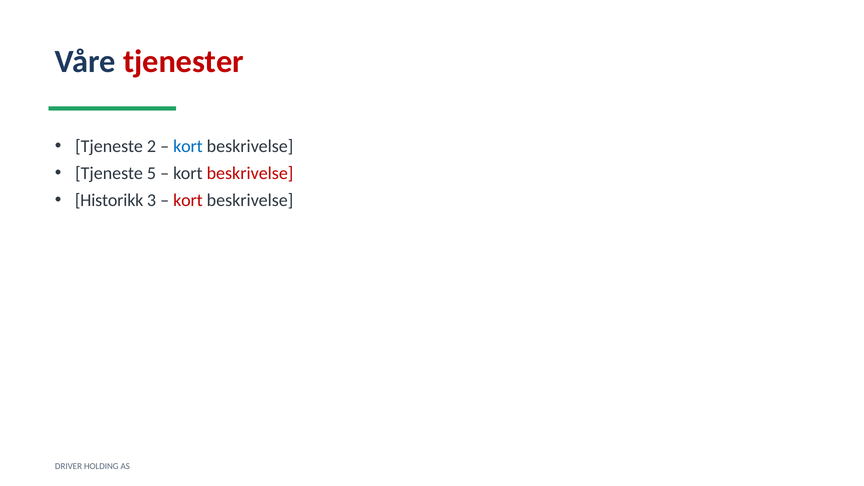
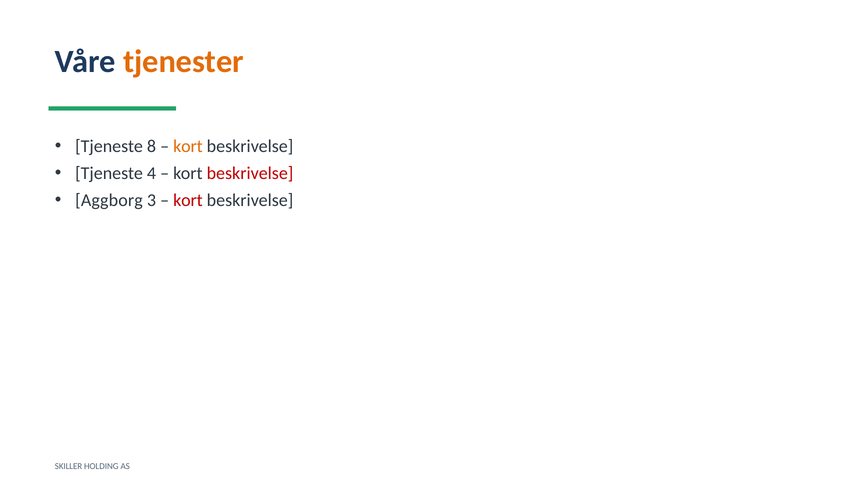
tjenester colour: red -> orange (183, 62)
2: 2 -> 8 (151, 146)
kort colour: blue -> orange (188, 146)
5: 5 -> 4 (151, 173)
Historikk: Historikk -> Aggborg (109, 200)
DRIVER: DRIVER -> SKILLER (69, 466)
